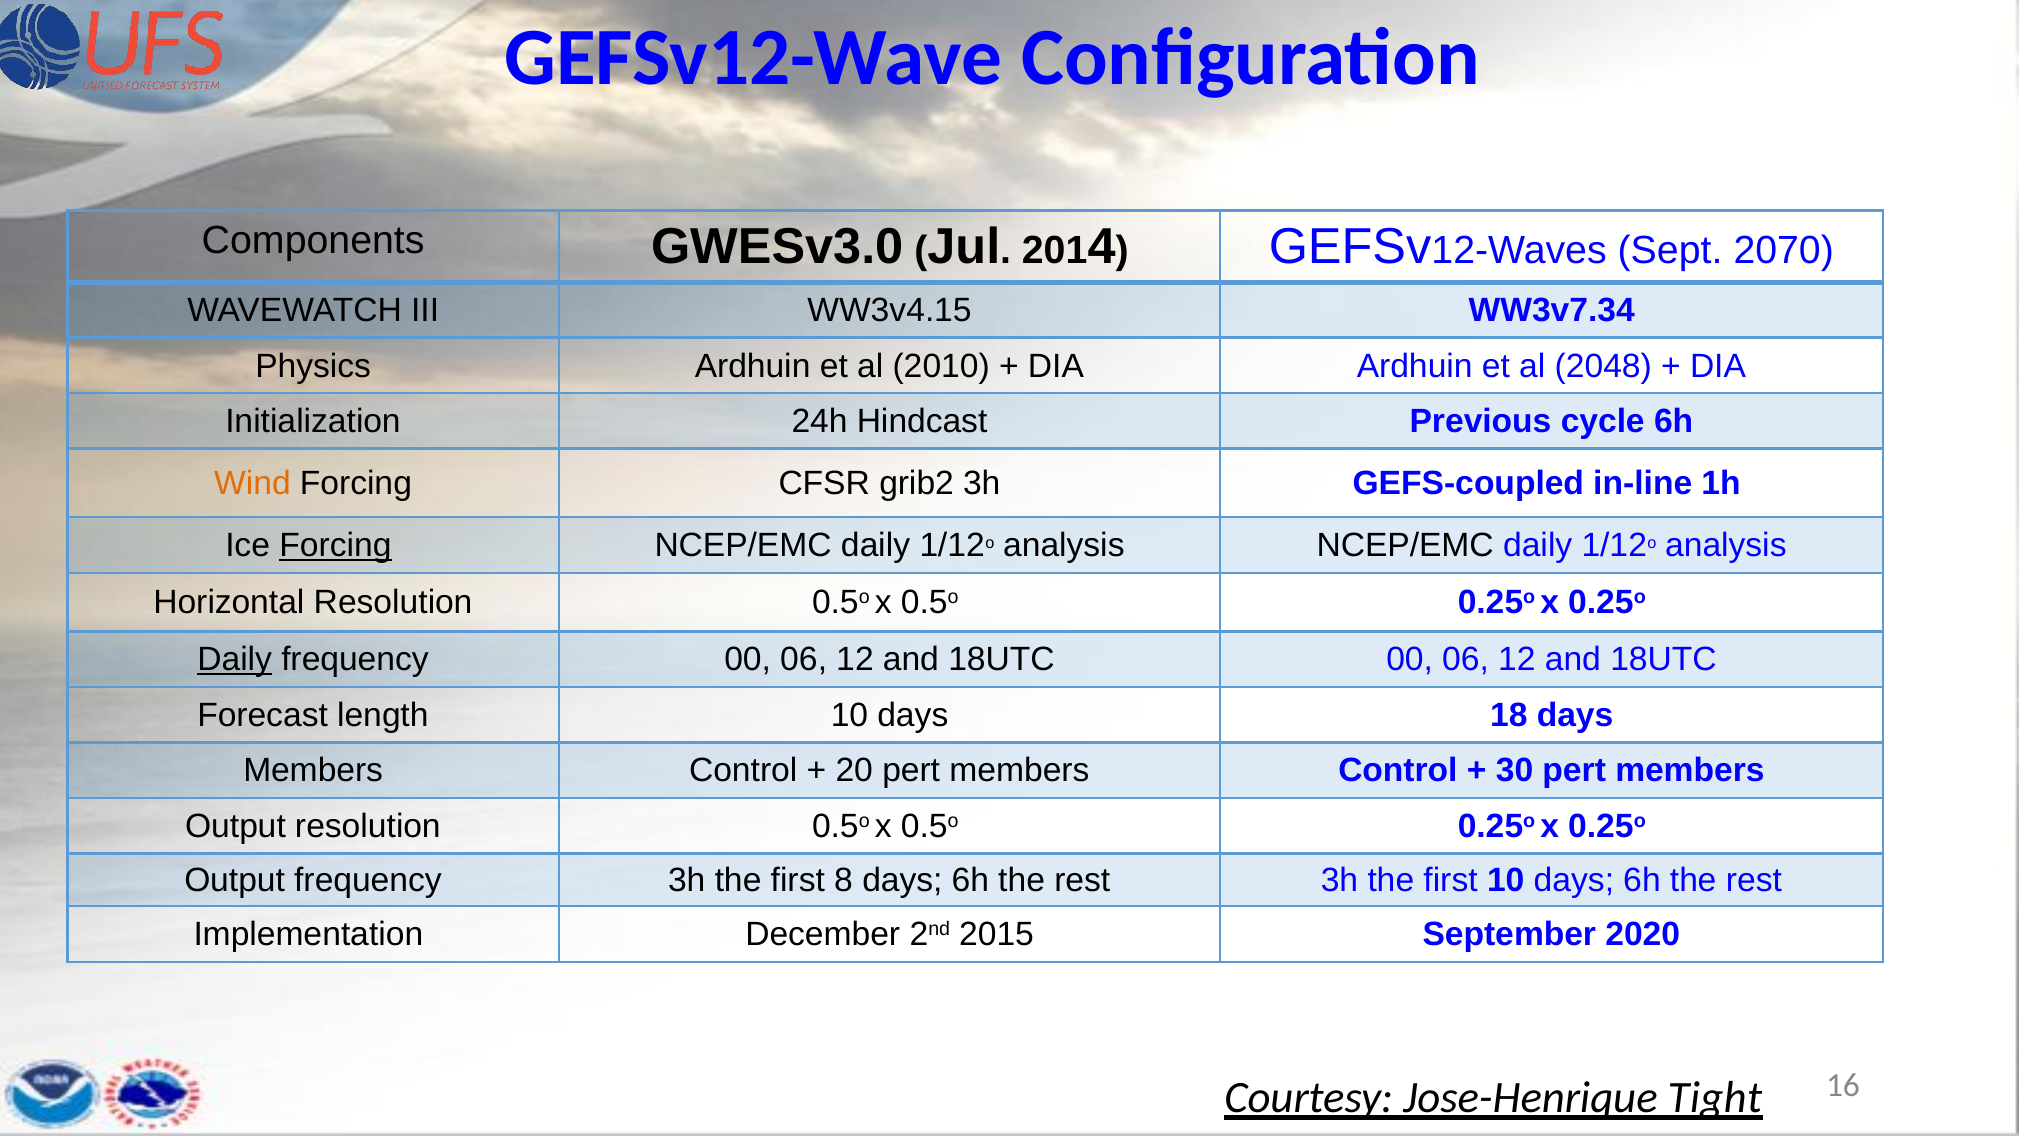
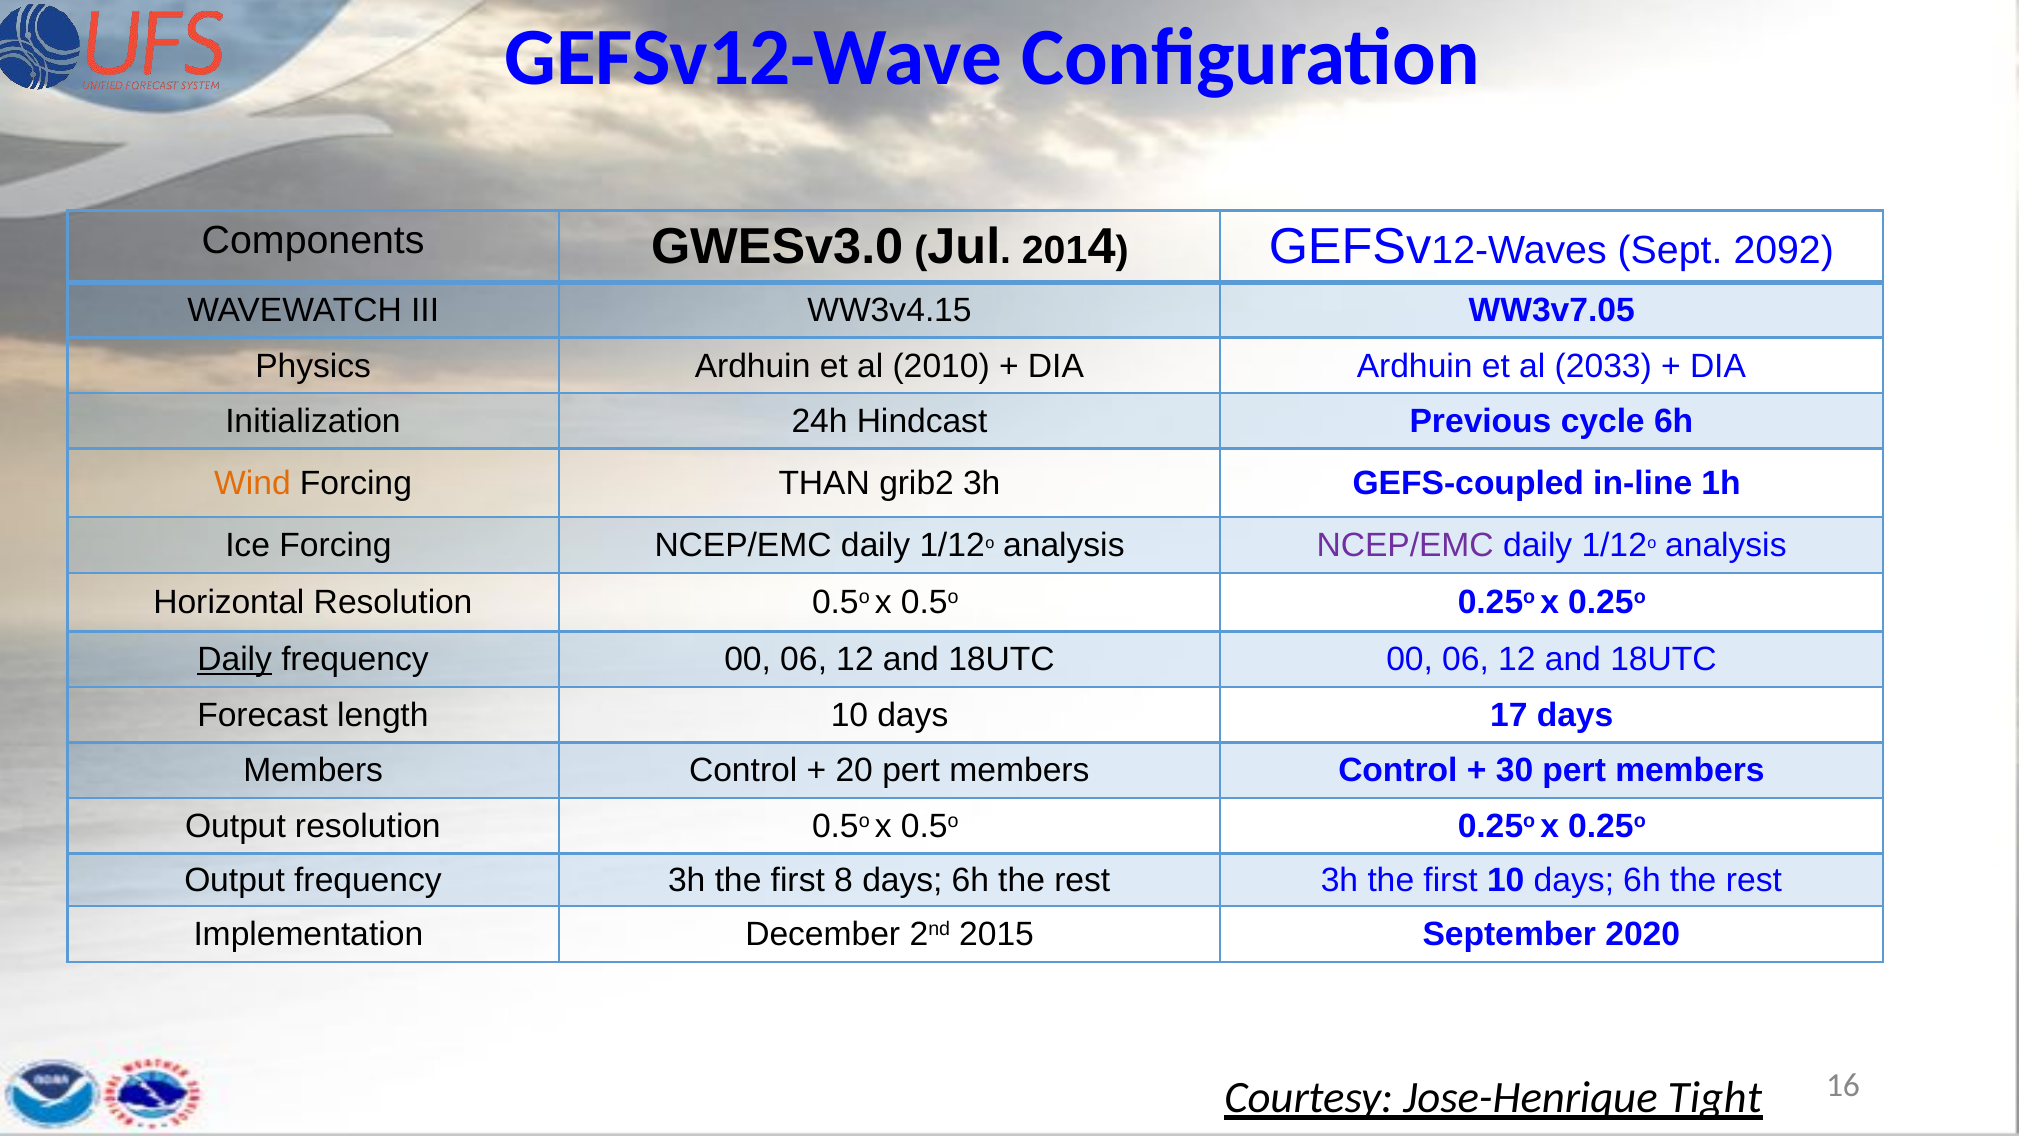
2070: 2070 -> 2092 (1784, 251)
WW3v7.34: WW3v7.34 -> WW3v7.05 (1552, 310)
2048: 2048 -> 2033 (1603, 366)
CFSR: CFSR -> THAN (824, 483)
Forcing underline: present -> none (336, 546)
NCEP/EMC colour: black -> purple (1405, 546)
18: 18 -> 17 (1509, 715)
